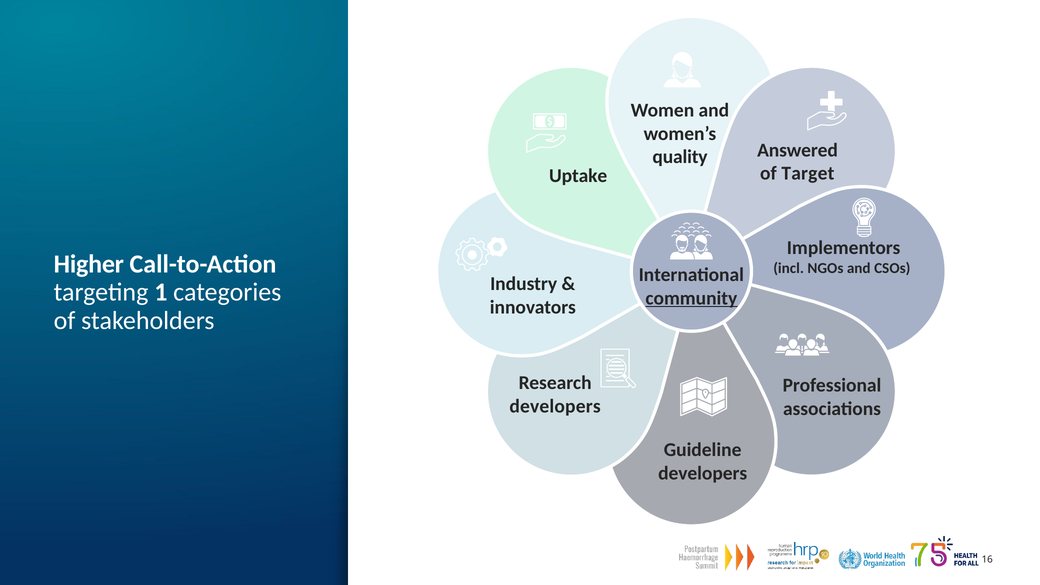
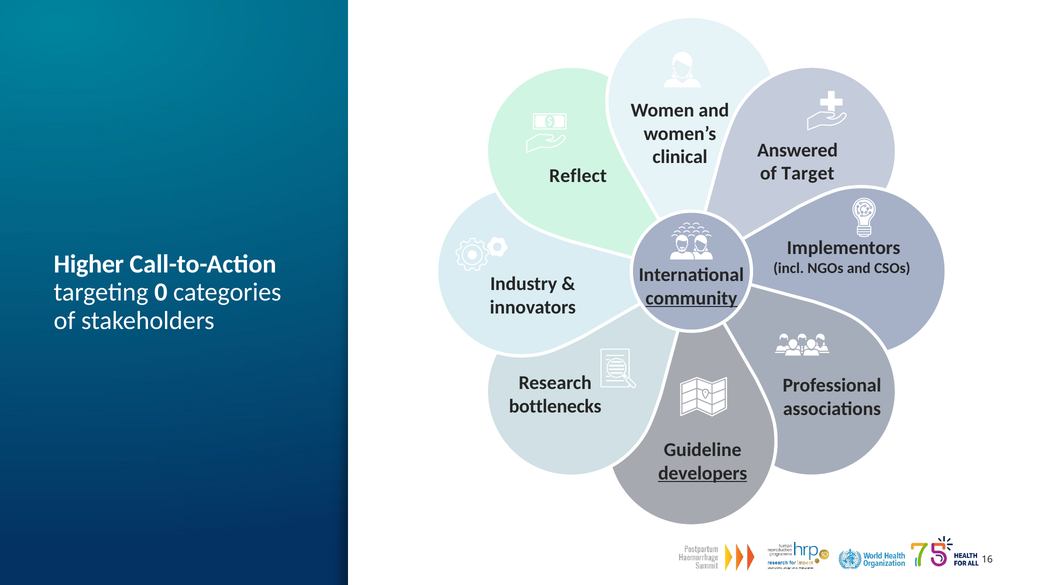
quality: quality -> clinical (680, 157)
Uptake: Uptake -> Reflect (578, 176)
1: 1 -> 0 (161, 292)
developers: developers -> bottlenecks (555, 406)
developers underline: none -> present (703, 473)
